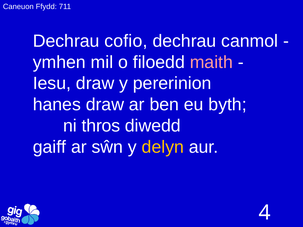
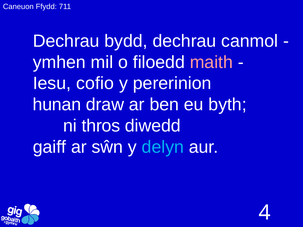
cofio: cofio -> bydd (126, 41)
Iesu draw: draw -> cofio (95, 83)
hanes: hanes -> hunan (57, 105)
delyn colour: yellow -> light blue (163, 147)
